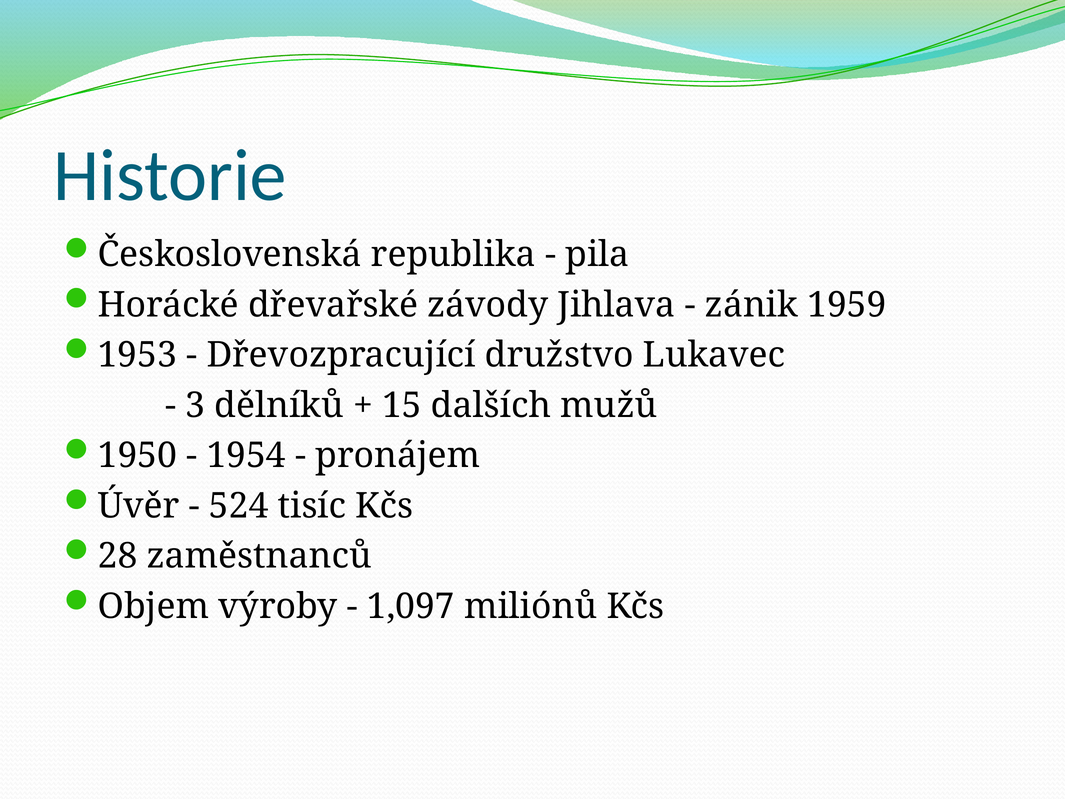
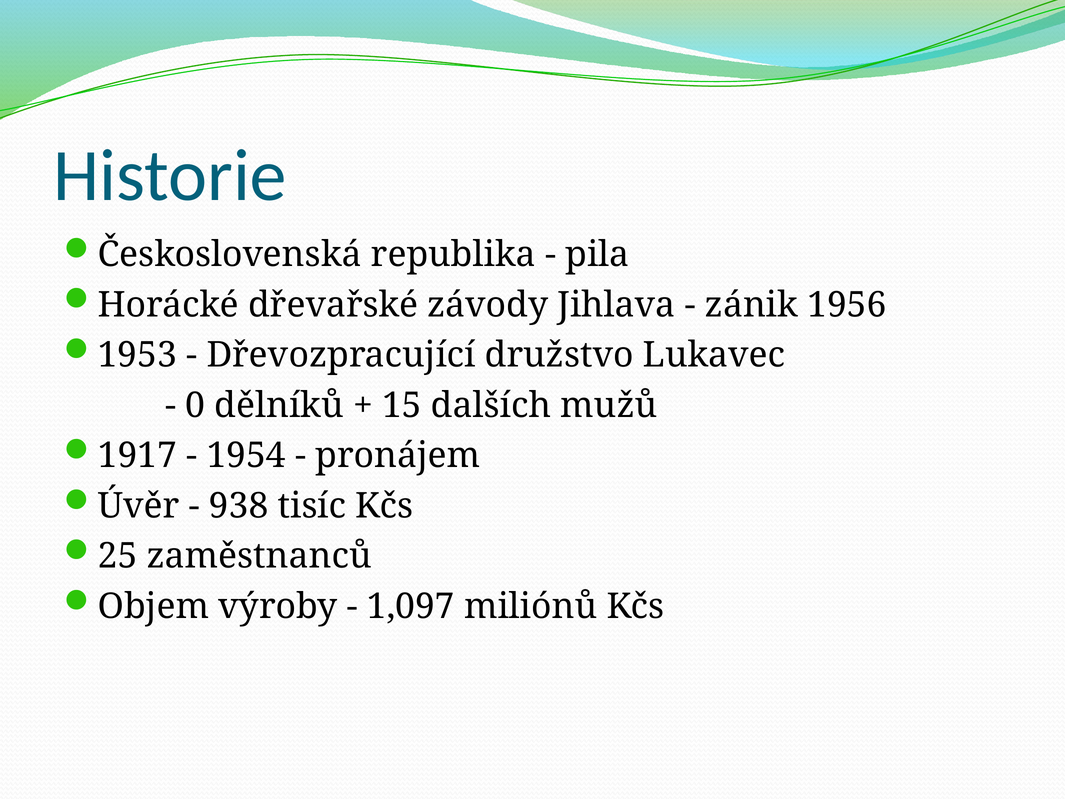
1959: 1959 -> 1956 (847, 305)
3: 3 -> 0 (195, 405)
1950: 1950 -> 1917 (137, 456)
524: 524 -> 938 (239, 506)
28: 28 -> 25 (118, 556)
